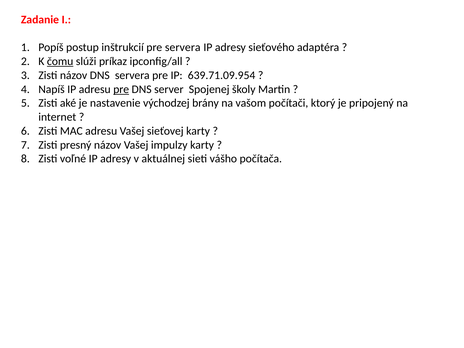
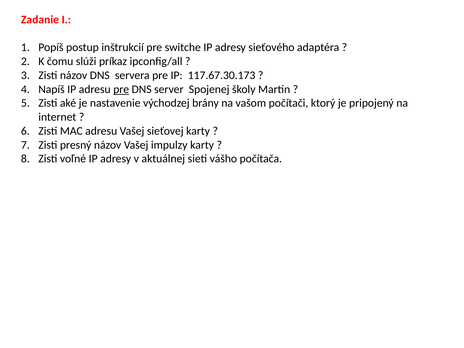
pre servera: servera -> switche (183, 47)
čomu underline: present -> none (60, 61)
639.71.09.954: 639.71.09.954 -> 117.67.30.173 (222, 75)
